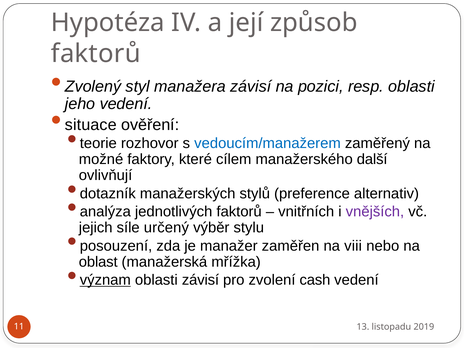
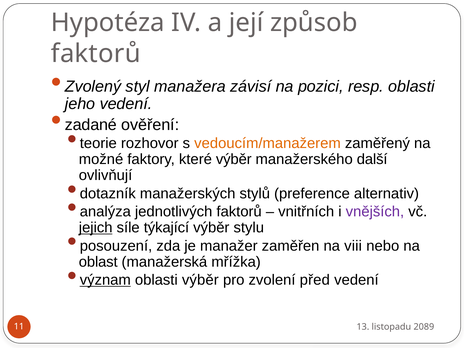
situace: situace -> zadané (91, 125)
vedoucím/manažerem colour: blue -> orange (267, 143)
které cílem: cílem -> výběr (234, 159)
jejich underline: none -> present (96, 228)
určený: určený -> týkající (166, 228)
oblasti závisí: závisí -> výběr (200, 280)
cash: cash -> před (315, 280)
2019: 2019 -> 2089 (424, 327)
